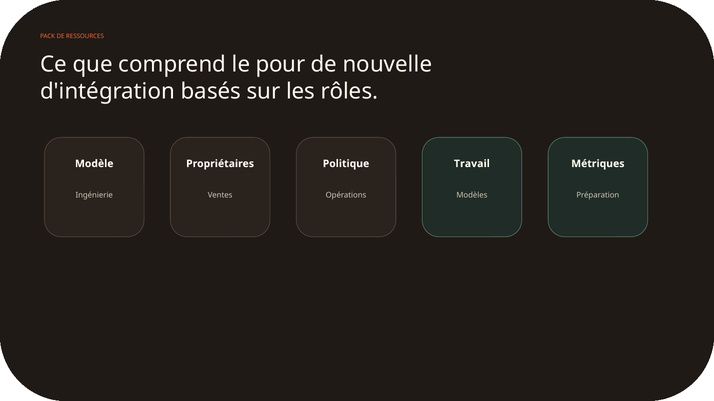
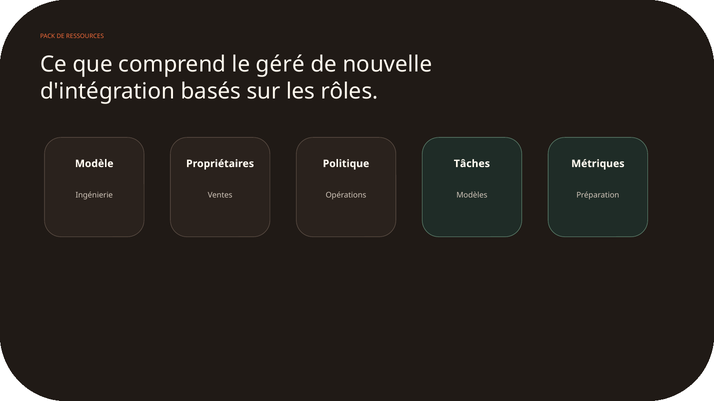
pour: pour -> géré (280, 65)
Travail: Travail -> Tâches (472, 164)
